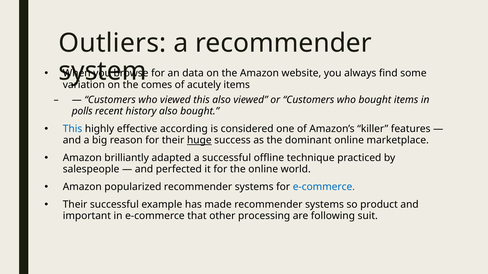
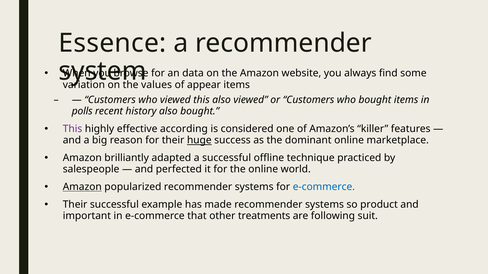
Outliers: Outliers -> Essence (112, 43)
comes: comes -> values (157, 85)
acutely: acutely -> appear (204, 85)
This colour: blue -> purple (73, 129)
Amazon underline: none -> present (82, 187)
processing: processing -> treatments (264, 216)
